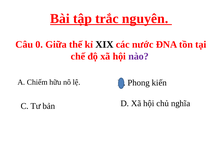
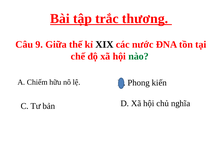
nguyên: nguyên -> thương (145, 19)
0: 0 -> 9 (39, 44)
nào colour: purple -> green (138, 56)
